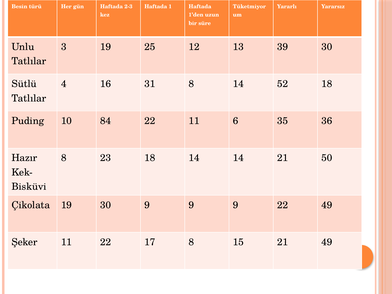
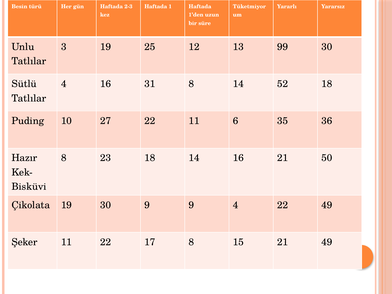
39: 39 -> 99 (283, 47)
84: 84 -> 27 (106, 121)
14 14: 14 -> 16 (238, 158)
9 9 9: 9 -> 4 (236, 205)
